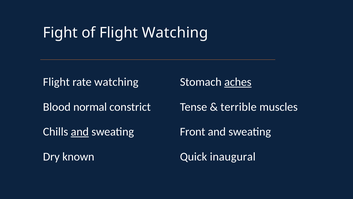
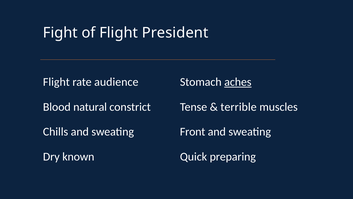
Flight Watching: Watching -> President (175, 33)
rate watching: watching -> audience (116, 82)
normal: normal -> natural (90, 107)
and underline: present -> none (80, 132)
inaugural: inaugural -> preparing (233, 156)
